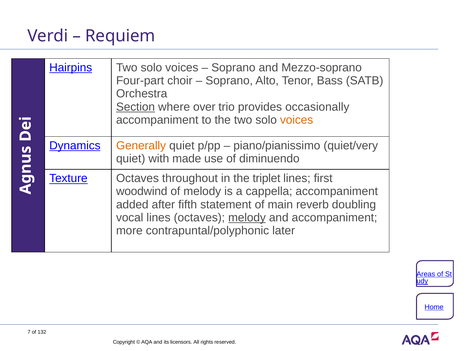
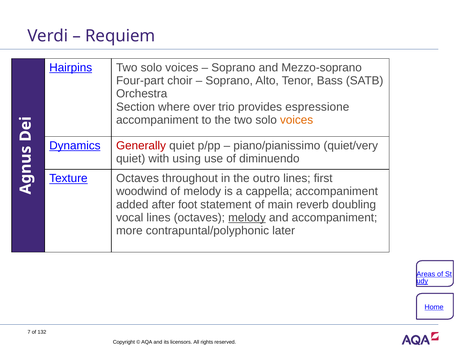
Section underline: present -> none (136, 107)
occasionally: occasionally -> espressione (317, 107)
Generally colour: orange -> red (141, 145)
made: made -> using (187, 158)
triplet: triplet -> outro (266, 178)
fifth: fifth -> foot (188, 204)
